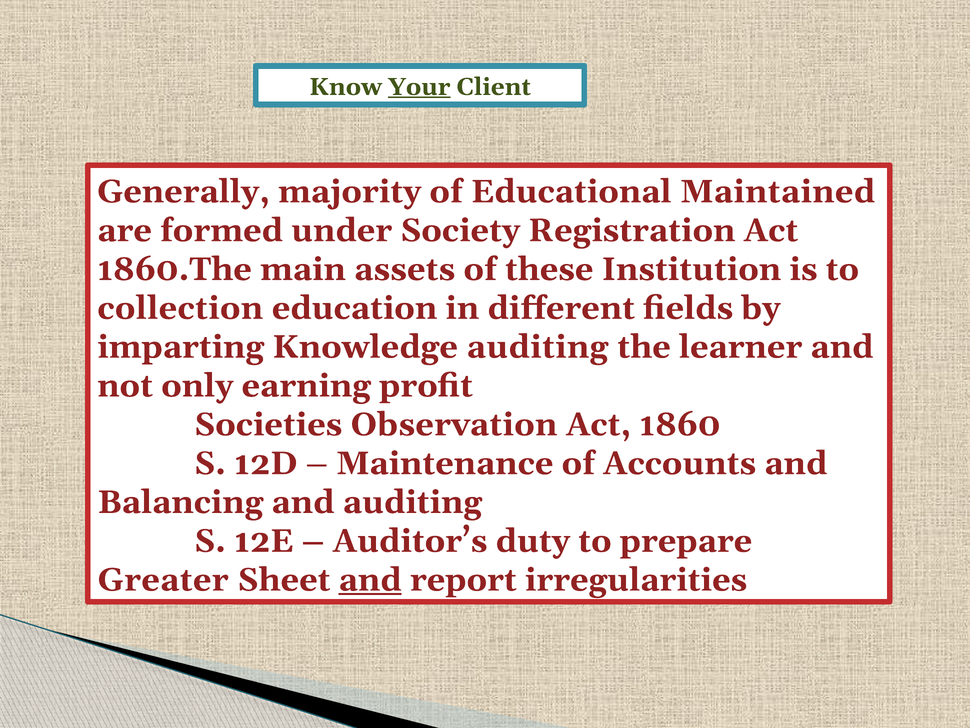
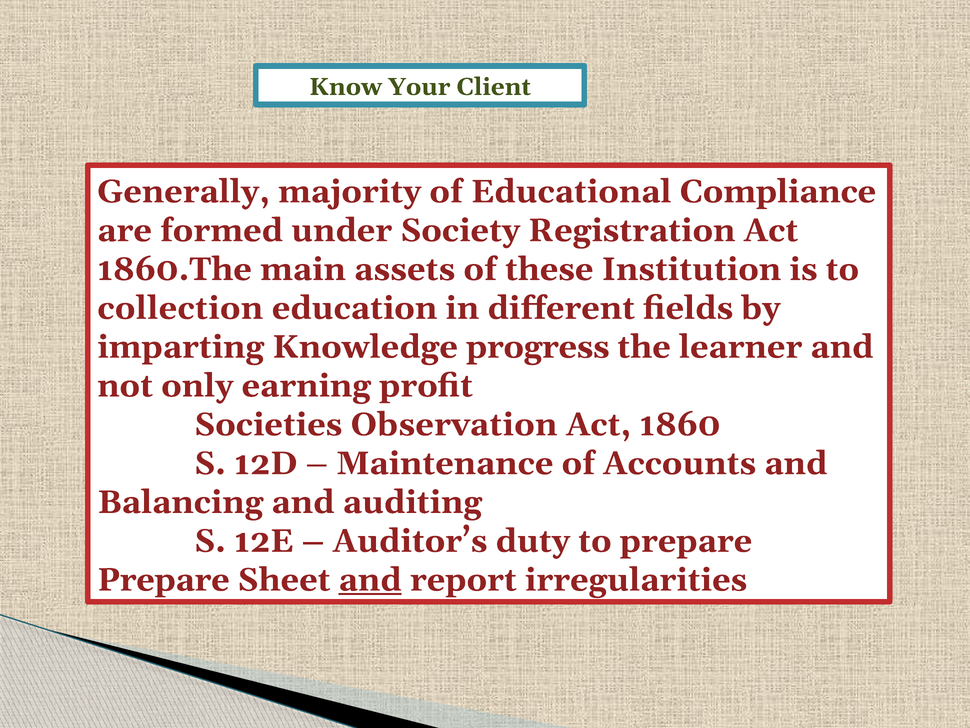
Your underline: present -> none (419, 87)
Maintained: Maintained -> Compliance (778, 192)
Knowledge auditing: auditing -> progress (538, 347)
Greater: Greater -> Prepare (163, 580)
